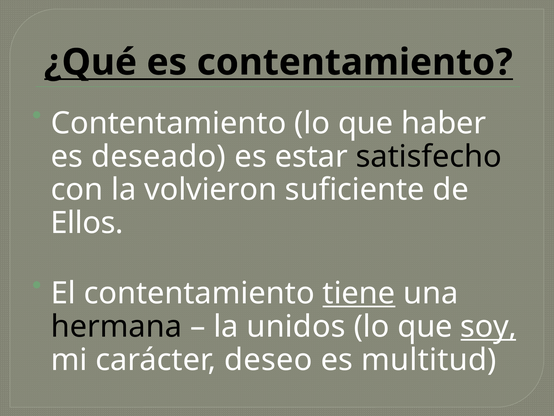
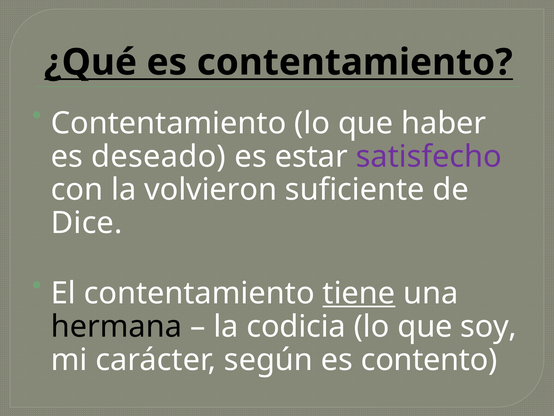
satisfecho colour: black -> purple (429, 156)
Ellos: Ellos -> Dice (87, 223)
unidos: unidos -> codicia (296, 326)
soy underline: present -> none (489, 326)
deseo: deseo -> según (268, 359)
multitud: multitud -> contento (429, 359)
